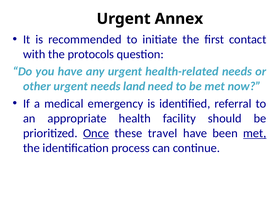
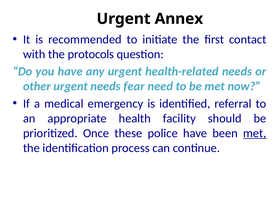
land: land -> fear (134, 87)
Once underline: present -> none (96, 133)
travel: travel -> police (163, 133)
